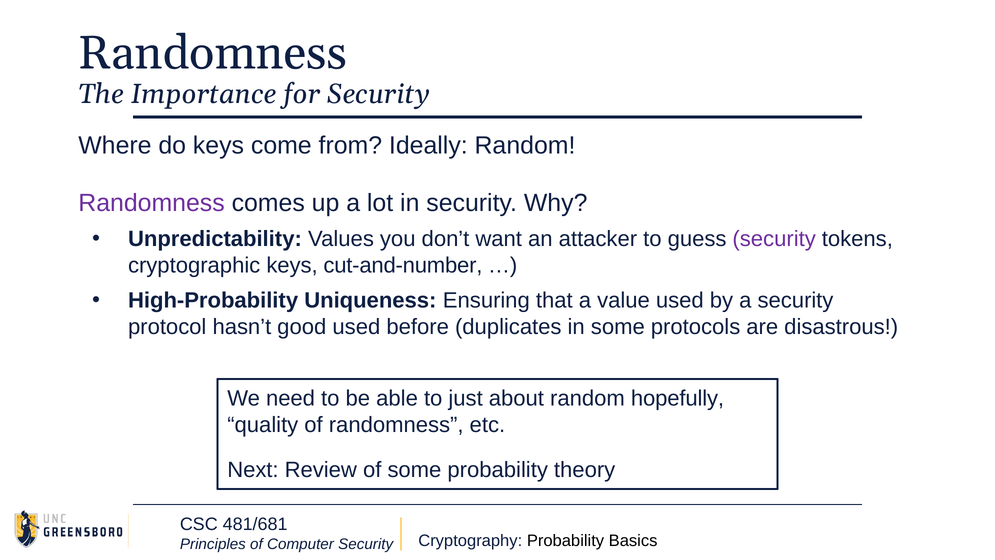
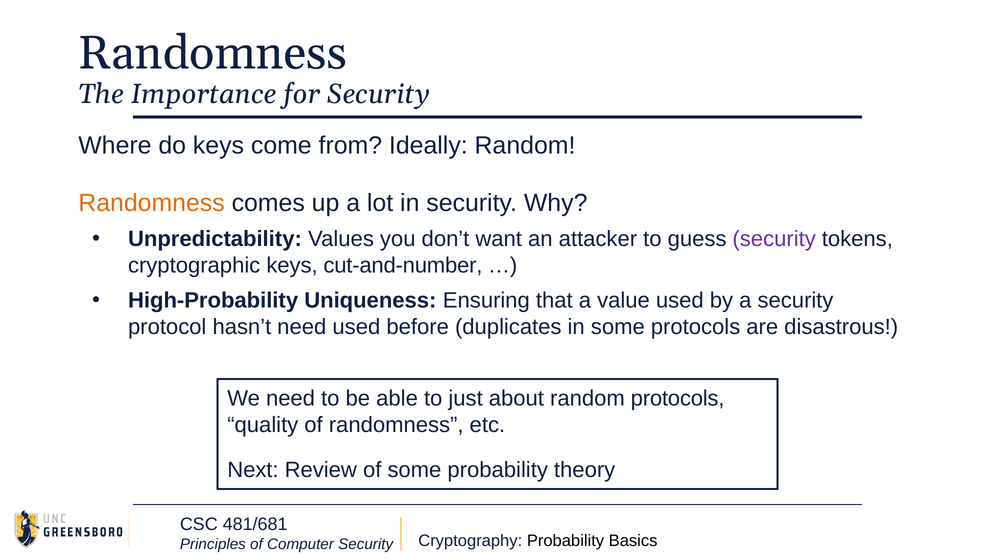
Randomness colour: purple -> orange (152, 203)
hasn’t good: good -> need (302, 327)
random hopefully: hopefully -> protocols (678, 398)
